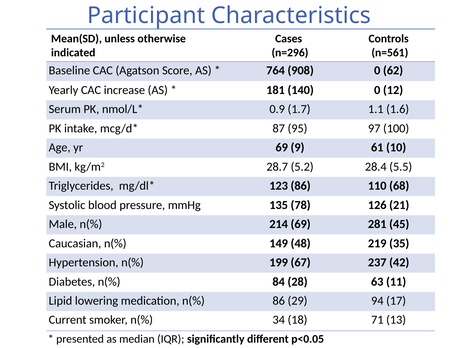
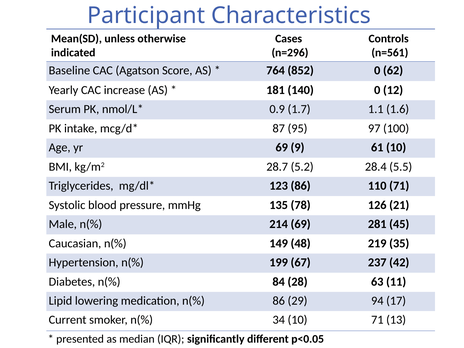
908: 908 -> 852 (301, 70)
110 68: 68 -> 71 (399, 186)
34 18: 18 -> 10 (298, 320)
